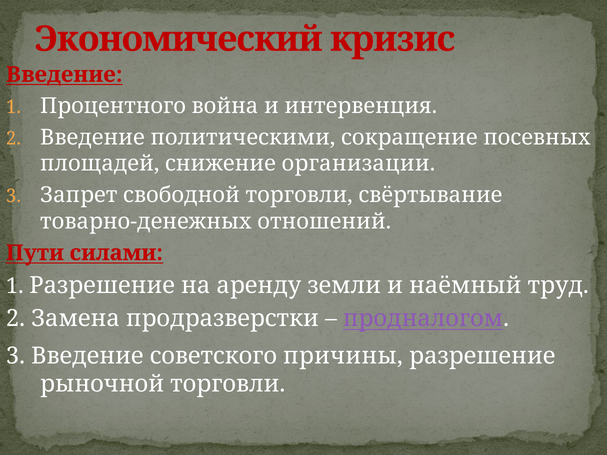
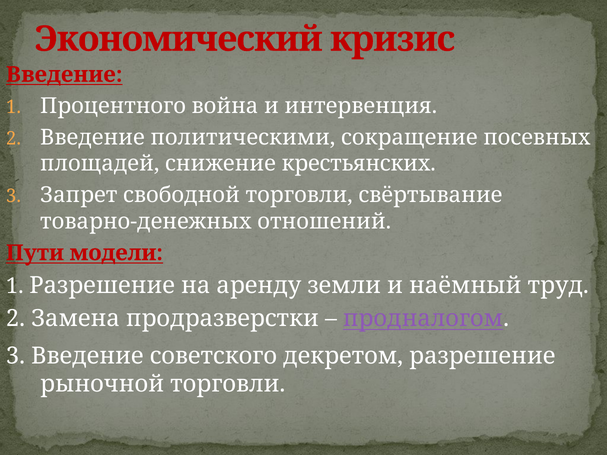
организации: организации -> крестьянских (359, 164)
силами: силами -> модели (116, 253)
причины: причины -> декретом (343, 356)
